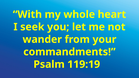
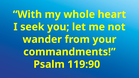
119:19: 119:19 -> 119:90 (84, 65)
